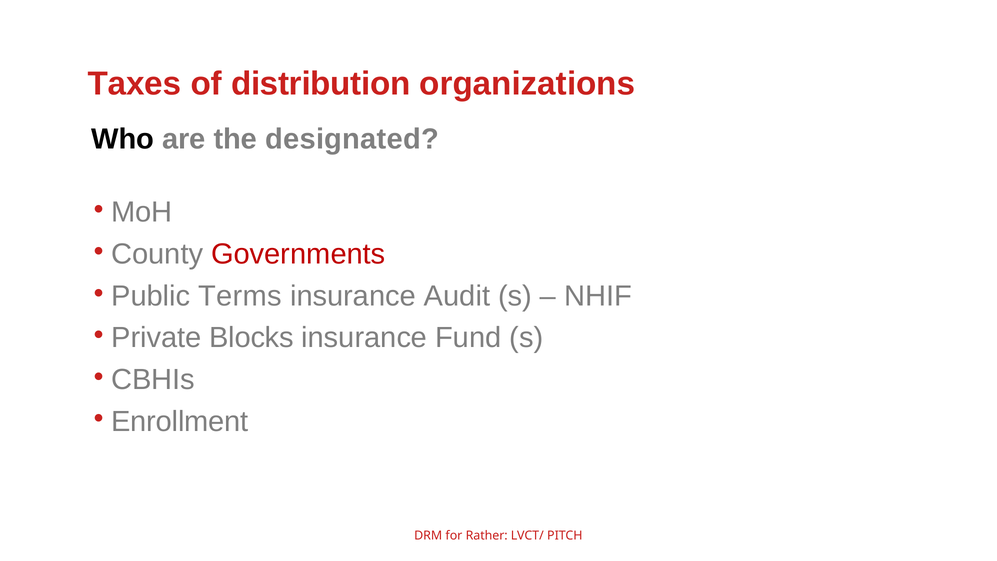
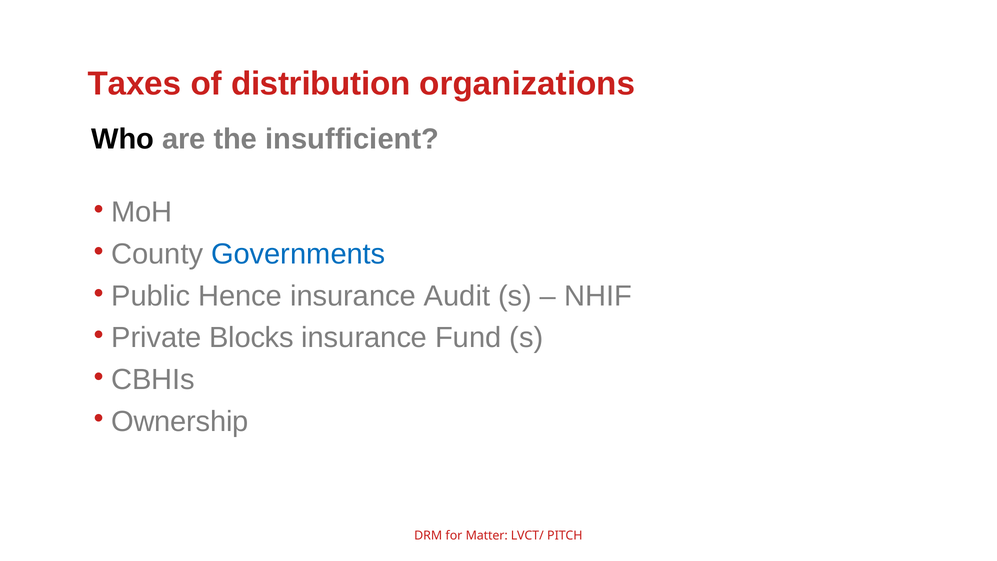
designated: designated -> insufficient (352, 139)
Governments colour: red -> blue (298, 254)
Terms: Terms -> Hence (240, 296)
Enrollment: Enrollment -> Ownership (180, 421)
Rather: Rather -> Matter (487, 536)
